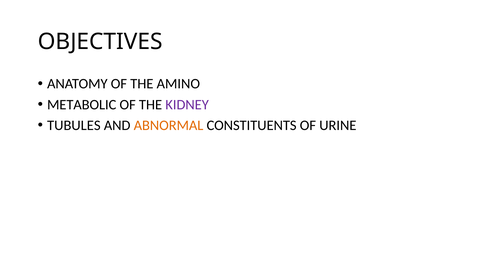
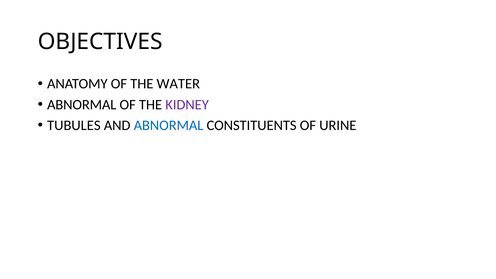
AMINO: AMINO -> WATER (178, 84)
METABOLIC: METABOLIC -> ABNORMAL (82, 105)
ABNORMAL colour: orange -> blue (169, 125)
